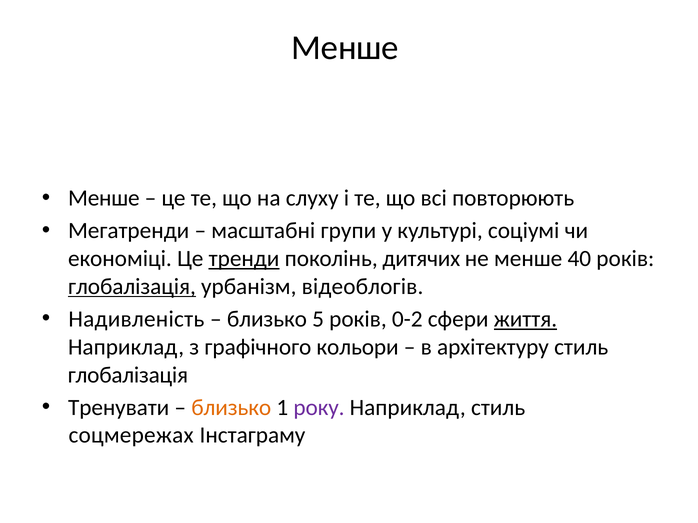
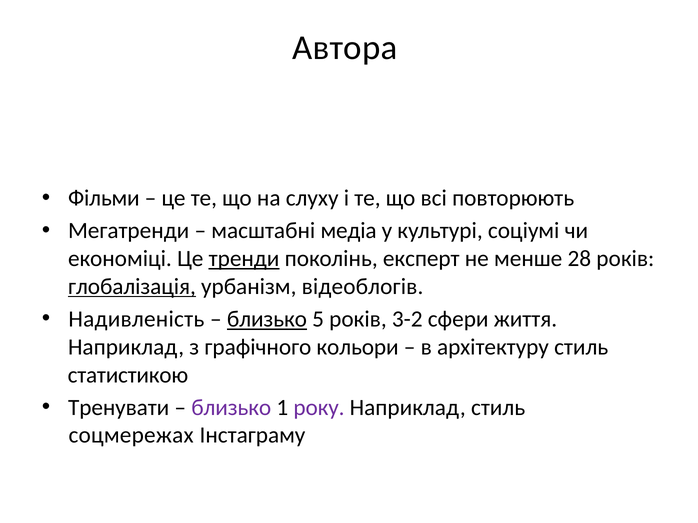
Менше: Менше -> Автора (345, 48)
Менше: Менше -> Фільми (104, 198)
групи: групи -> медіа (349, 231)
дитячих: дитячих -> експерт (421, 259)
40: 40 -> 28 (579, 259)
близько underline: none -> present (267, 319)
0-2: 0-2 -> 3-2 (407, 319)
життя underline: present -> none (525, 319)
глобалізація: глобалізація -> статистикою (128, 375)
близько colour: orange -> purple (231, 408)
